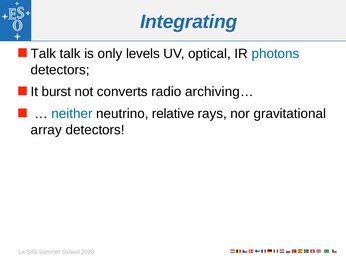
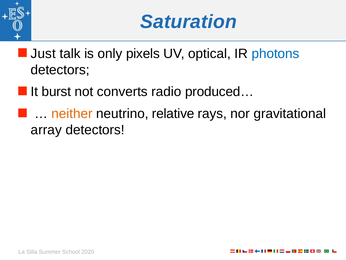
Integrating: Integrating -> Saturation (189, 22)
Talk: Talk -> Just (43, 54)
levels: levels -> pixels (143, 54)
archiving…: archiving… -> produced… (219, 92)
neither colour: blue -> orange (72, 114)
